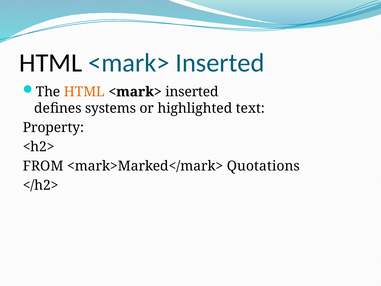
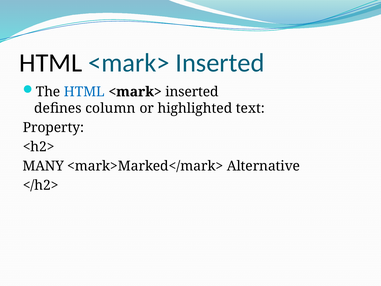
HTML colour: orange -> blue (84, 92)
systems: systems -> column (110, 108)
FROM: FROM -> MANY (43, 166)
Quotations: Quotations -> Alternative (263, 166)
